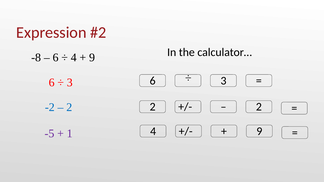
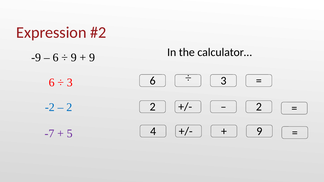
-8: -8 -> -9 (36, 58)
4: 4 -> 9 (74, 58)
-5: -5 -> -7 (49, 134)
1: 1 -> 5 (70, 134)
